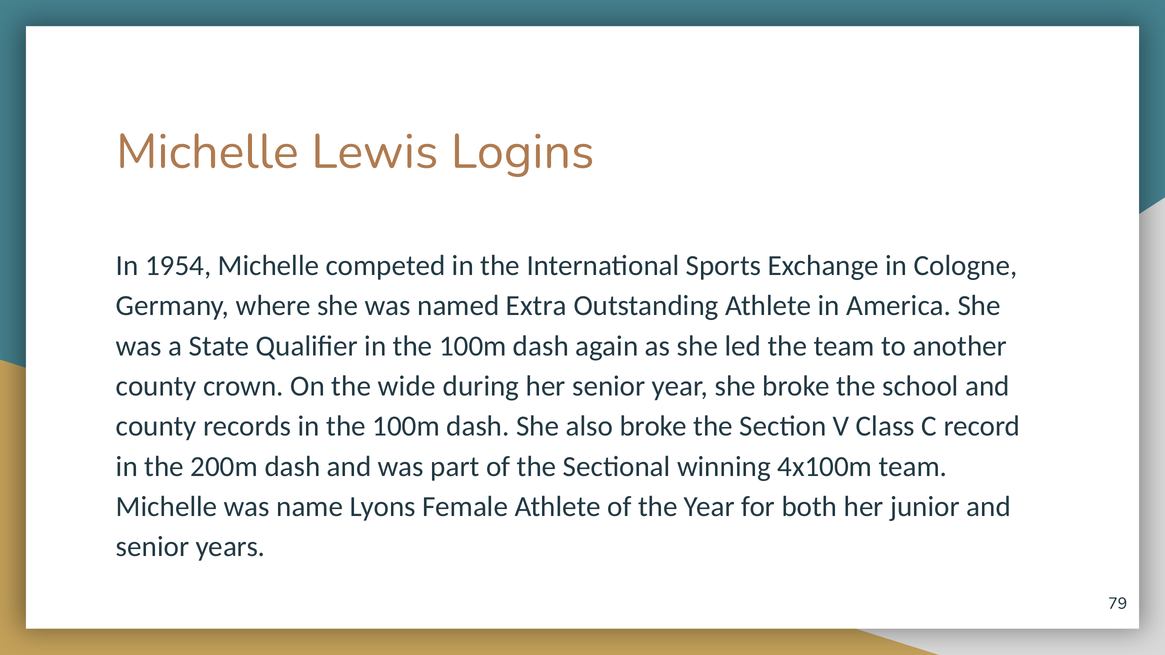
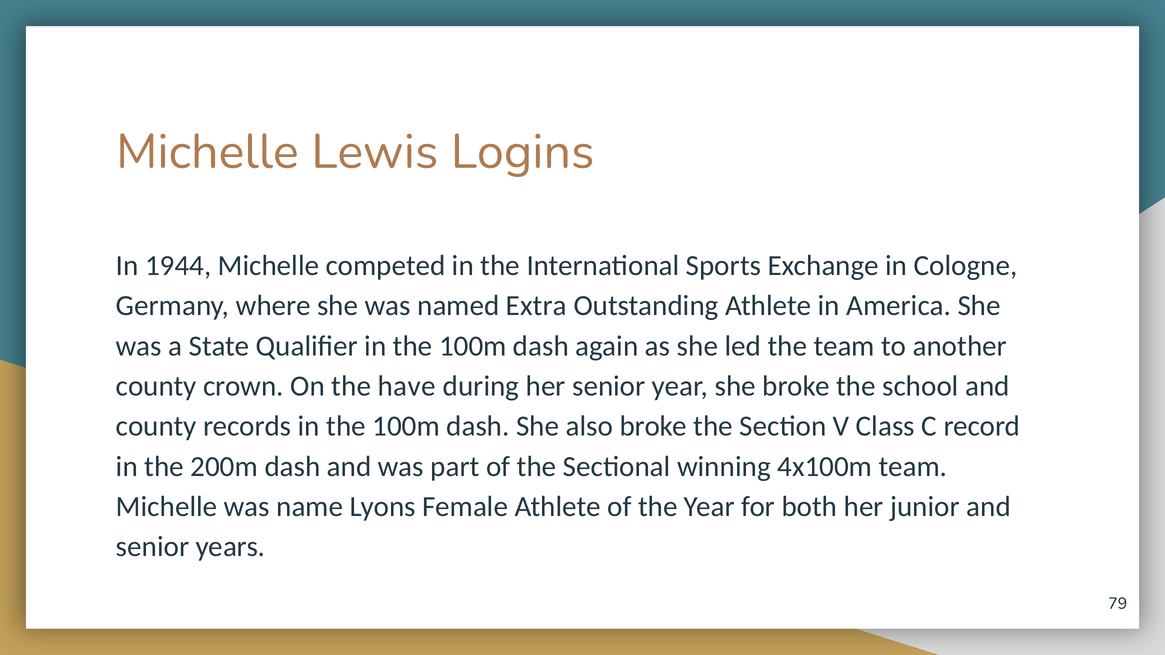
1954: 1954 -> 1944 (178, 266)
wide: wide -> have (407, 386)
